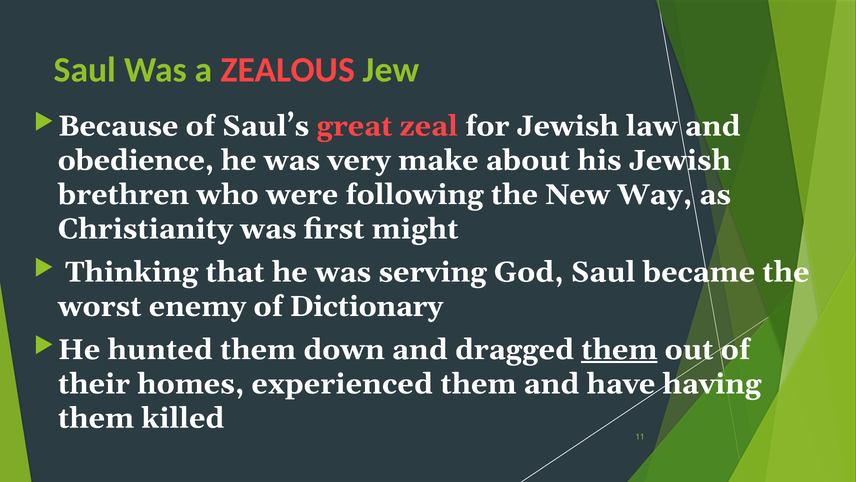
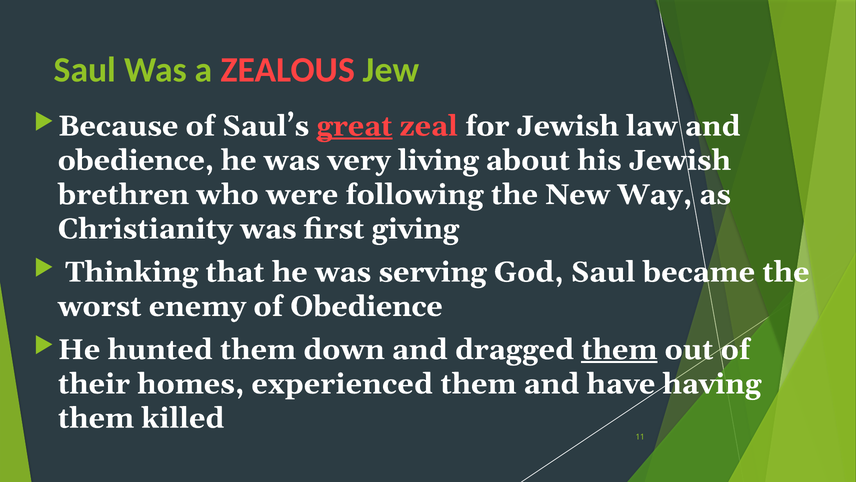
great underline: none -> present (354, 126)
make: make -> living (438, 160)
might: might -> giving (415, 229)
of Dictionary: Dictionary -> Obedience (366, 306)
